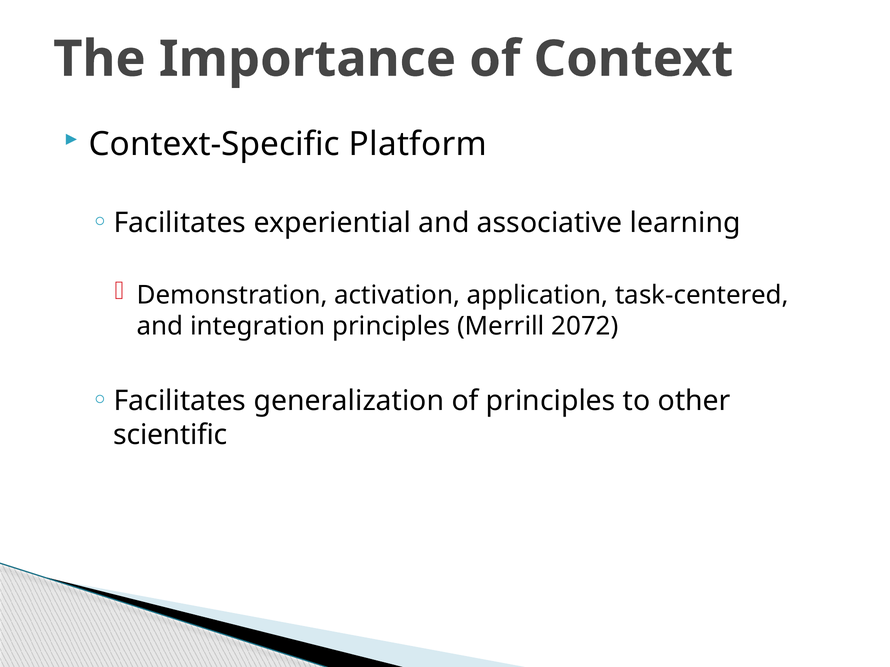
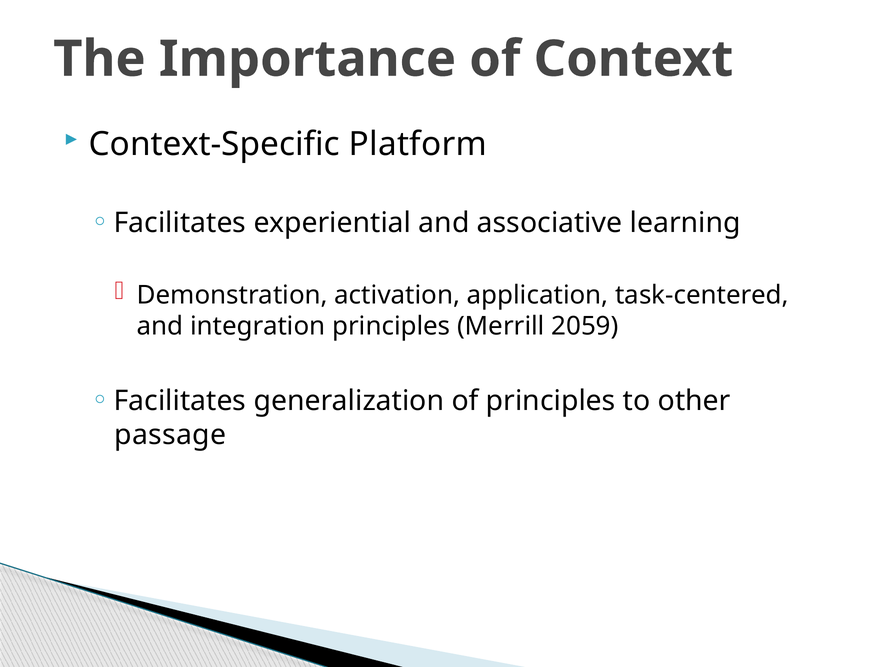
2072: 2072 -> 2059 (585, 326)
scientific: scientific -> passage (170, 435)
